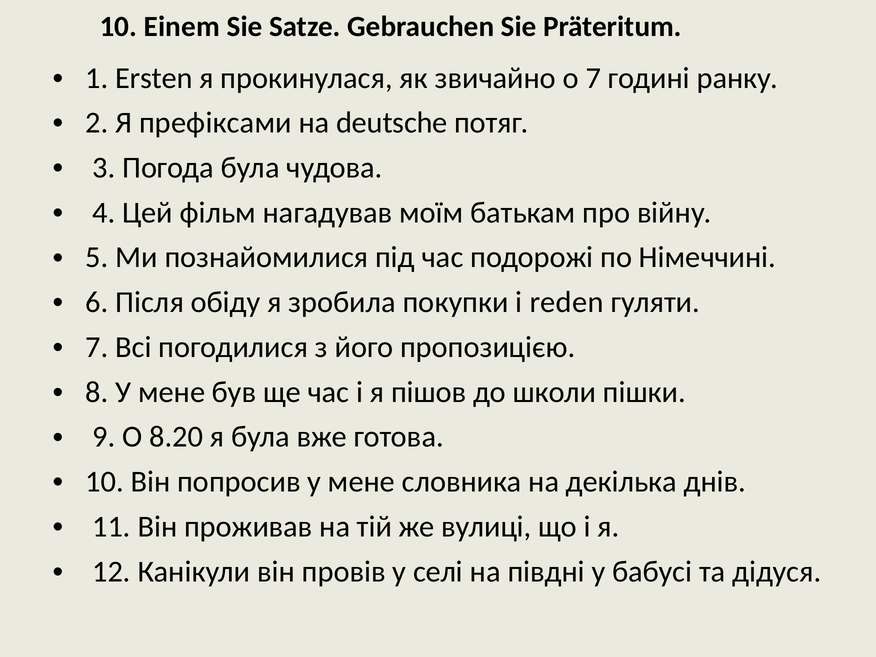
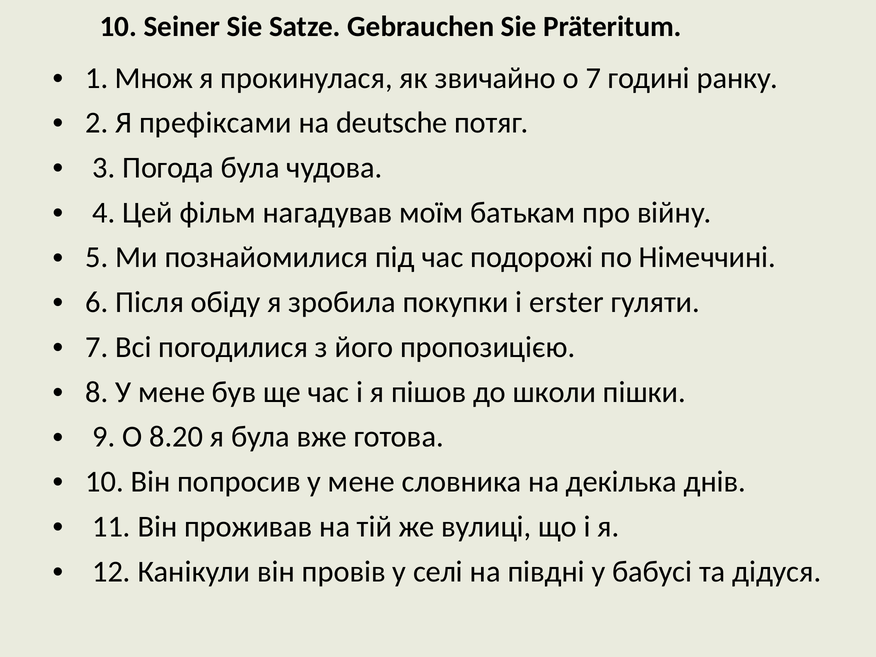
Einem: Einem -> Seiner (182, 27)
Ersten: Ersten -> Множ (154, 78)
reden: reden -> erster (567, 302)
